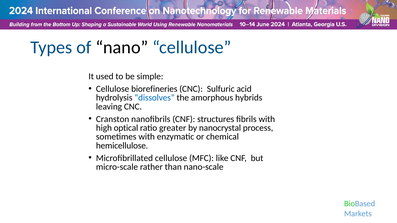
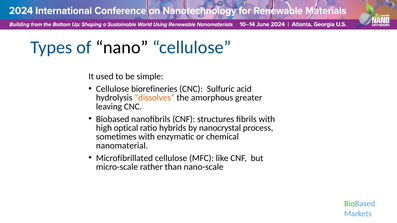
dissolves colour: blue -> orange (155, 98)
hybrids: hybrids -> greater (249, 98)
Cranston: Cranston -> Biobased (113, 119)
greater: greater -> hybrids (173, 128)
hemicellulose: hemicellulose -> nanomaterial (122, 146)
